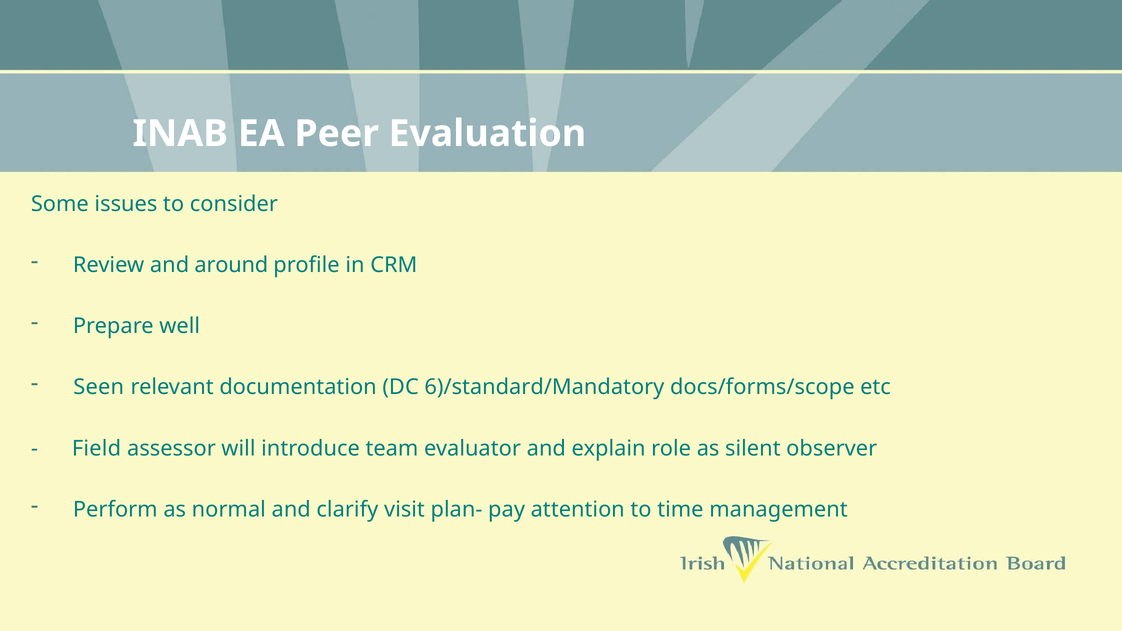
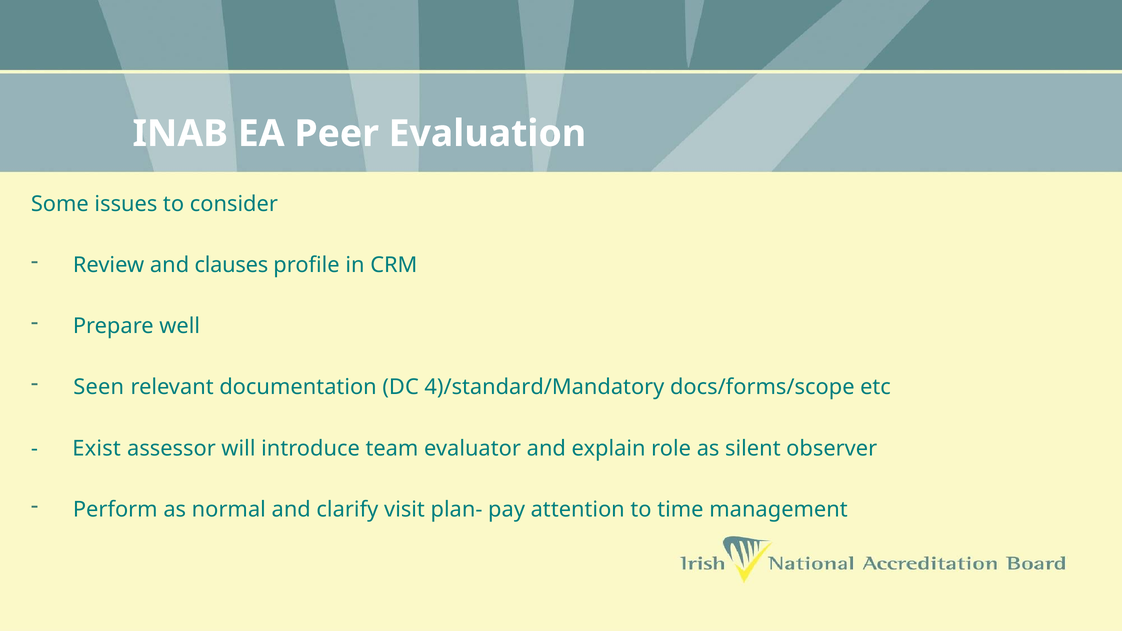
around: around -> clauses (231, 265)
6)/standard/Mandatory: 6)/standard/Mandatory -> 4)/standard/Mandatory (544, 387)
Field: Field -> Exist (97, 448)
